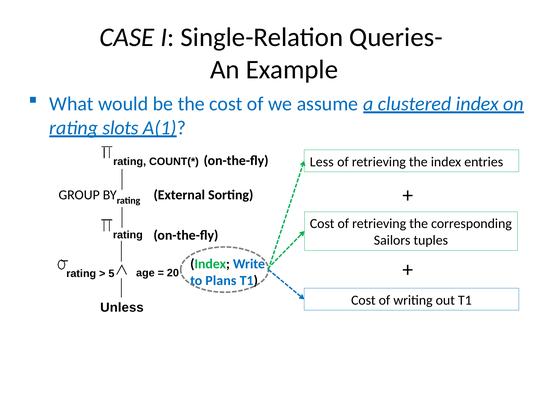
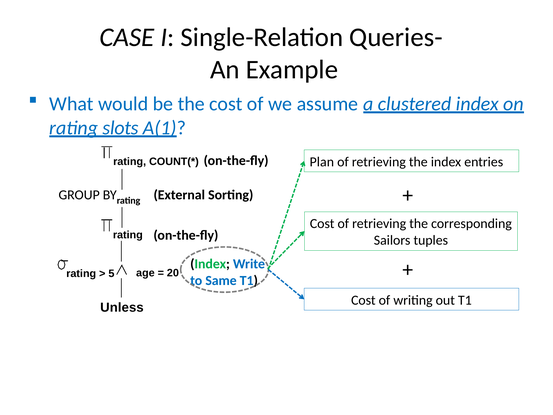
Less: Less -> Plan (322, 162)
Plans: Plans -> Same (221, 281)
